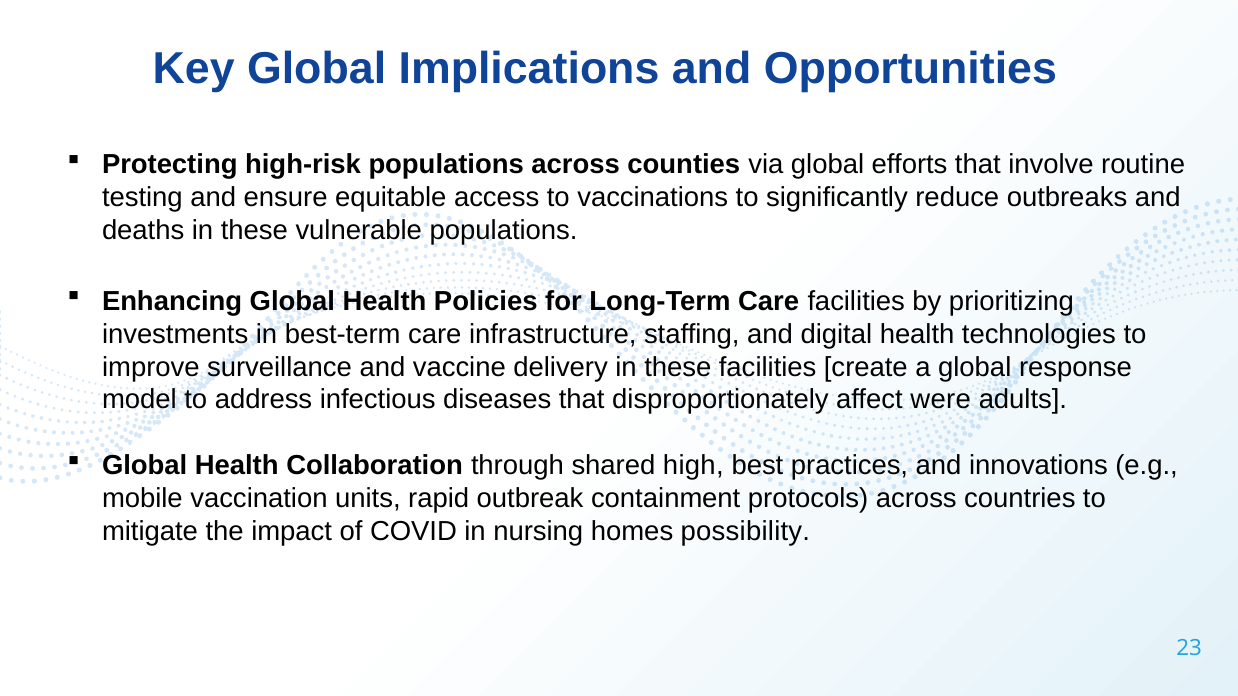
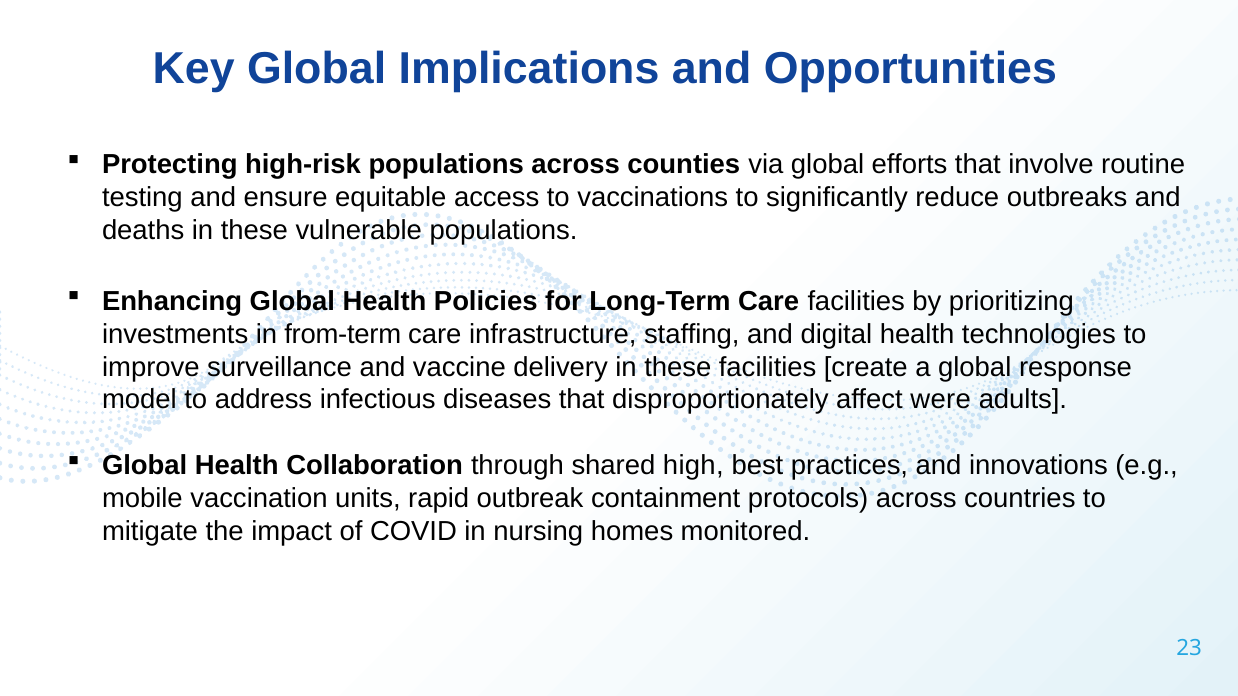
best-term: best-term -> from-term (343, 334)
possibility: possibility -> monitored (746, 532)
